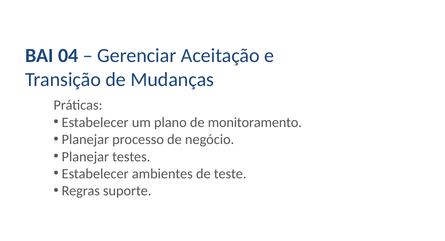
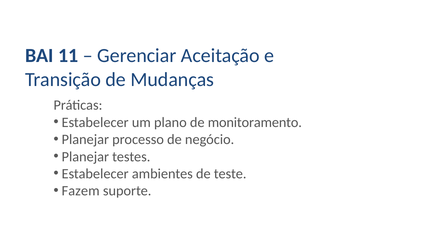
04: 04 -> 11 (68, 56)
Regras: Regras -> Fazem (81, 191)
